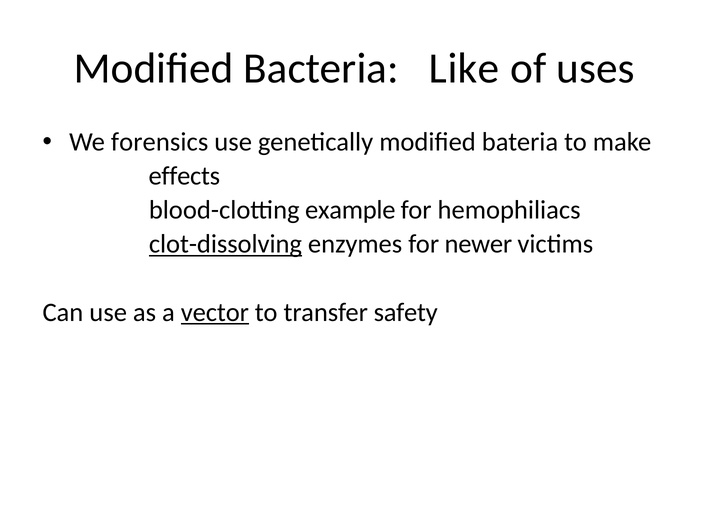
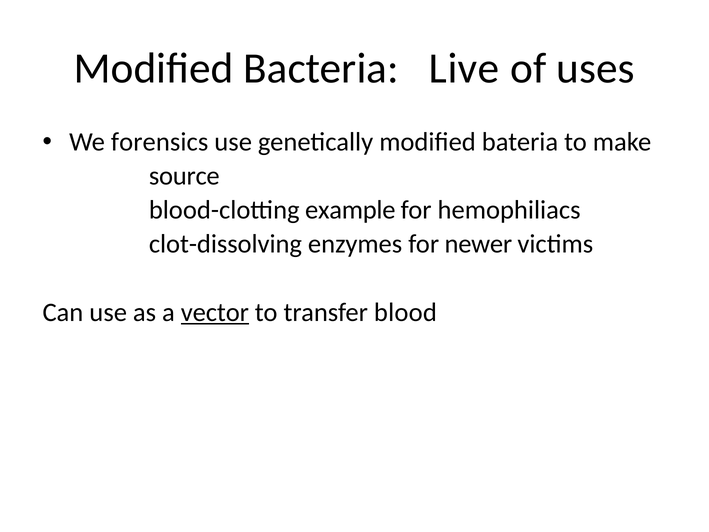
Like: Like -> Live (464, 69)
effects: effects -> source (184, 176)
clot-dissolving underline: present -> none (225, 244)
safety: safety -> blood (405, 312)
